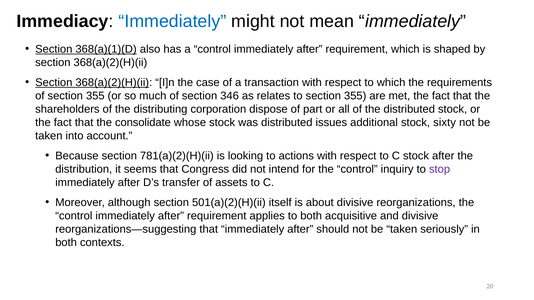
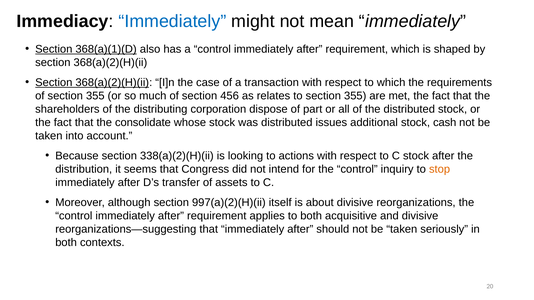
346: 346 -> 456 (230, 96)
sixty: sixty -> cash (445, 123)
781(a)(2)(H)(ii: 781(a)(2)(H)(ii -> 338(a)(2)(H)(ii (177, 156)
stop colour: purple -> orange (440, 169)
501(a)(2)(H)(ii: 501(a)(2)(H)(ii -> 997(a)(2)(H)(ii (229, 203)
